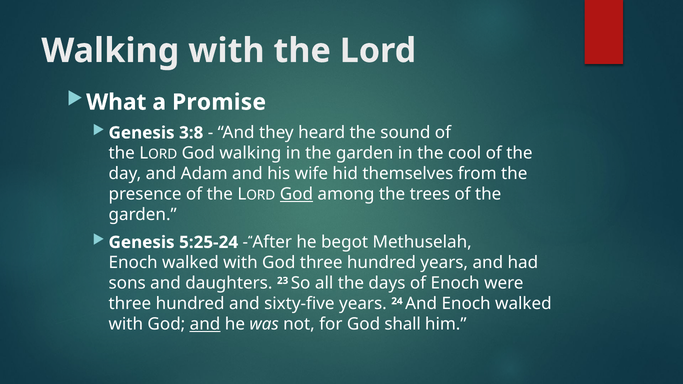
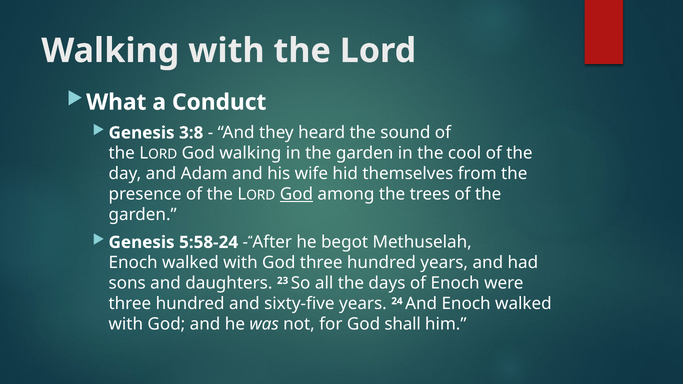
Promise: Promise -> Conduct (219, 102)
5:25-24: 5:25-24 -> 5:58-24 (209, 242)
and underline: present -> none (205, 324)
